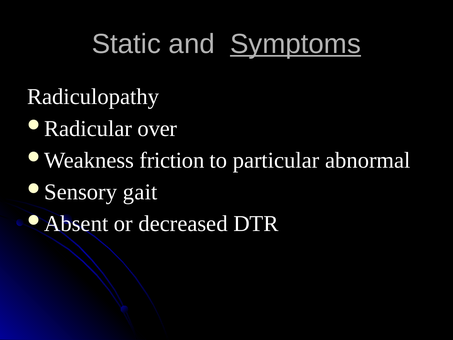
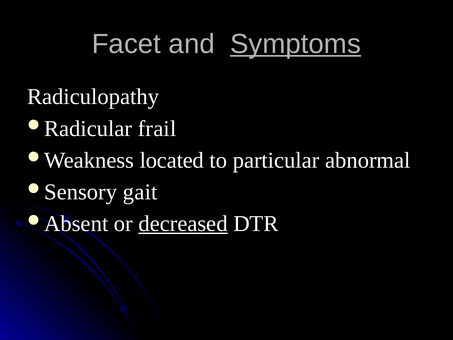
Static: Static -> Facet (126, 44)
over: over -> frail (157, 128)
friction: friction -> located (172, 160)
decreased underline: none -> present (183, 224)
